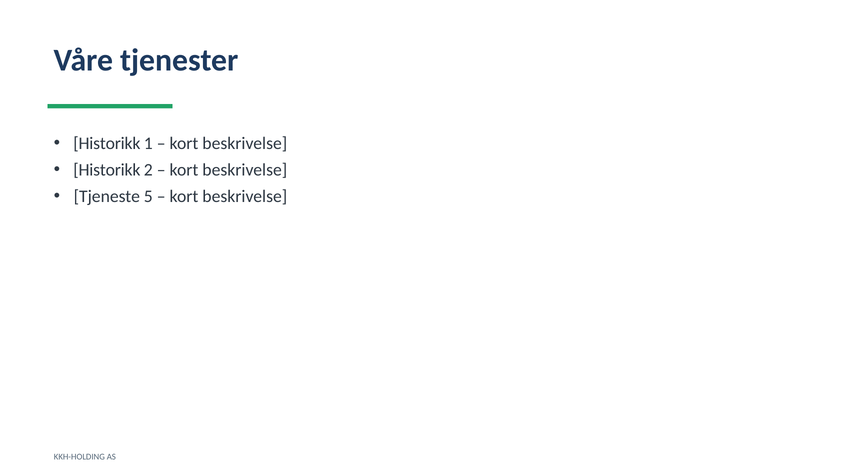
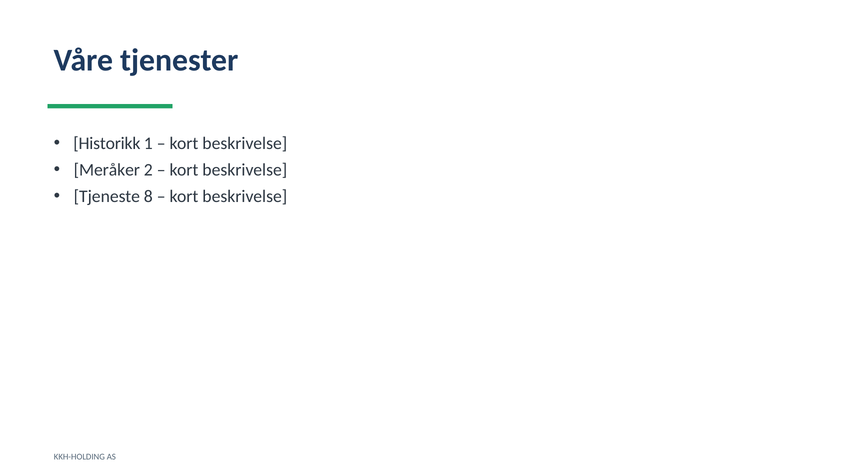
Historikk: Historikk -> Meråker (107, 170)
5: 5 -> 8 (148, 196)
